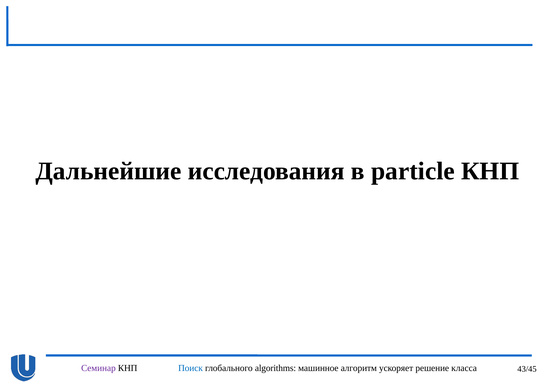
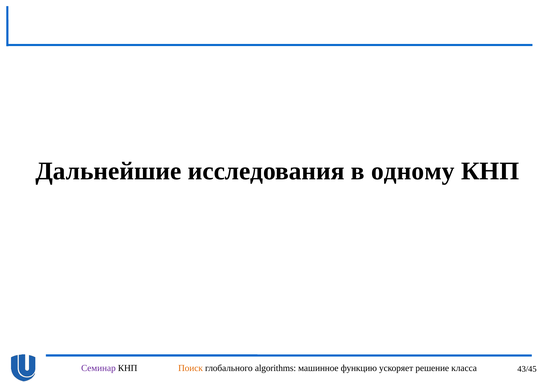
particle: particle -> одному (413, 171)
Поиск colour: blue -> orange (191, 368)
алгоритм: алгоритм -> функцию (359, 368)
